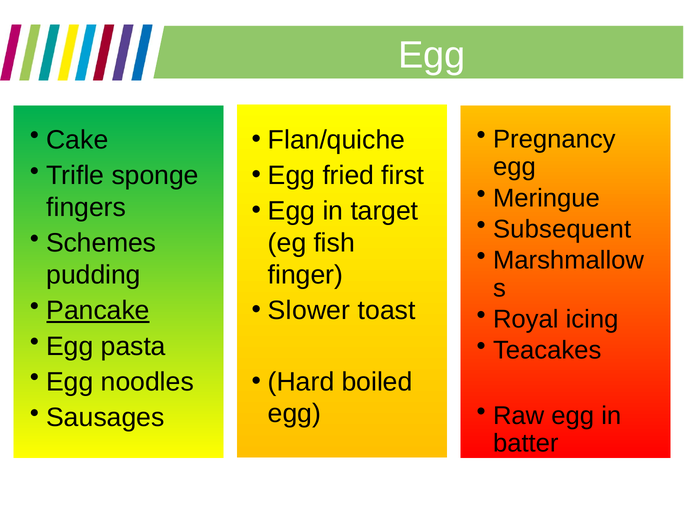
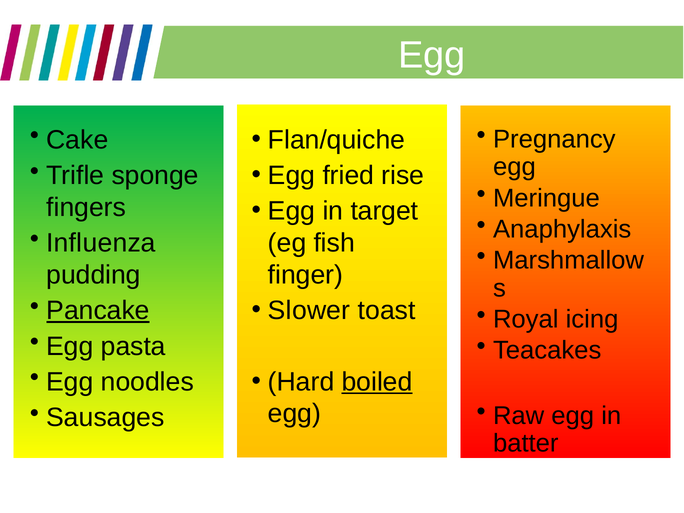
first: first -> rise (403, 175)
Subsequent: Subsequent -> Anaphylaxis (562, 229)
Schemes: Schemes -> Influenza (101, 243)
boiled underline: none -> present (377, 382)
